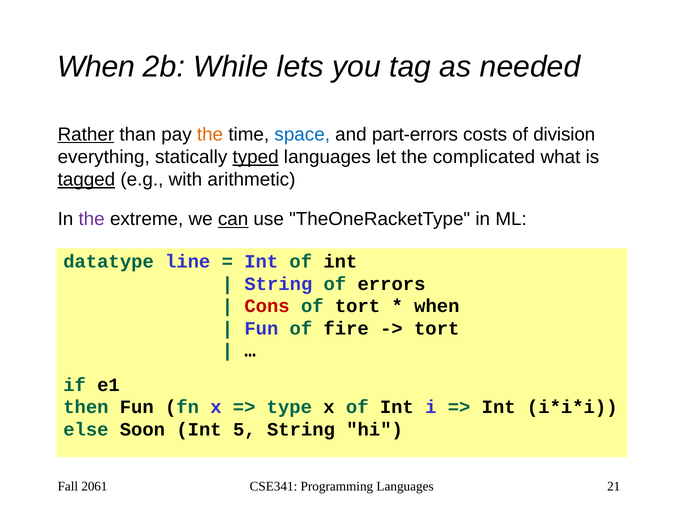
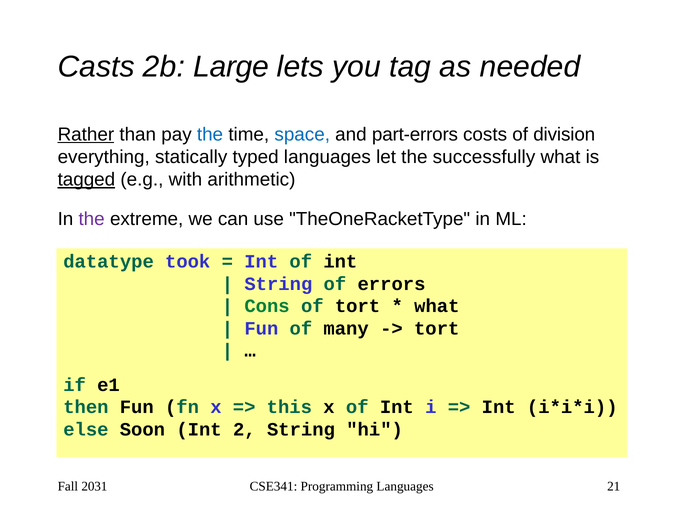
When: When -> Casts (96, 67)
While: While -> Large (231, 67)
the colour: orange -> blue (210, 135)
typed underline: present -> none (256, 157)
complicated: complicated -> successfully (484, 157)
can underline: present -> none (233, 219)
line: line -> took (188, 262)
Cons colour: red -> green (267, 306)
when: when -> what (437, 306)
fire: fire -> many (346, 329)
type: type -> this (289, 407)
5: 5 -> 2 (244, 430)
2061: 2061 -> 2031 (94, 487)
